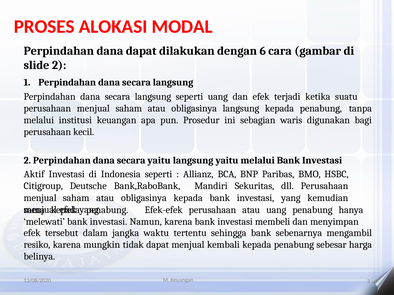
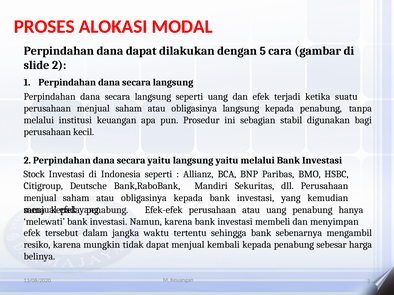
6: 6 -> 5 (263, 51)
waris: waris -> stabil (291, 120)
Aktif: Aktif -> Stock (34, 174)
